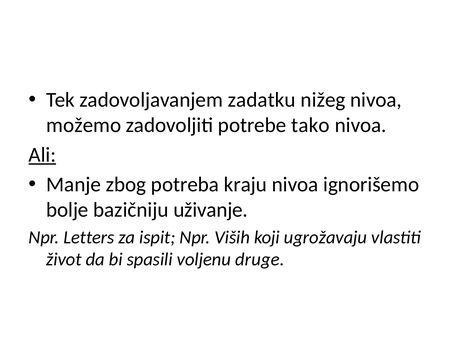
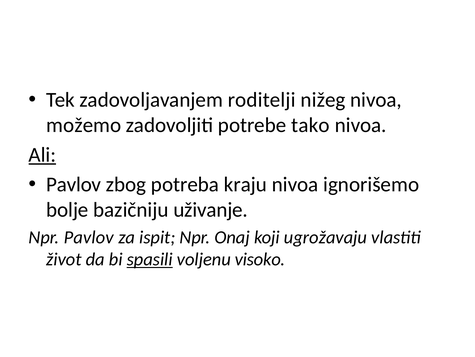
zadatku: zadatku -> roditelji (262, 100)
Manje: Manje -> Pavlov (74, 184)
Npr Letters: Letters -> Pavlov (89, 237)
Viših: Viših -> Onaj (232, 237)
spasili underline: none -> present (150, 259)
druge: druge -> visoko (260, 259)
